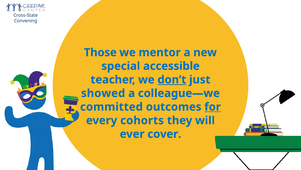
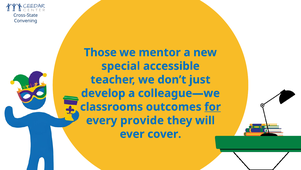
don’t underline: present -> none (172, 79)
showed: showed -> develop (103, 93)
committed: committed -> classrooms (112, 106)
cohorts: cohorts -> provide (142, 120)
